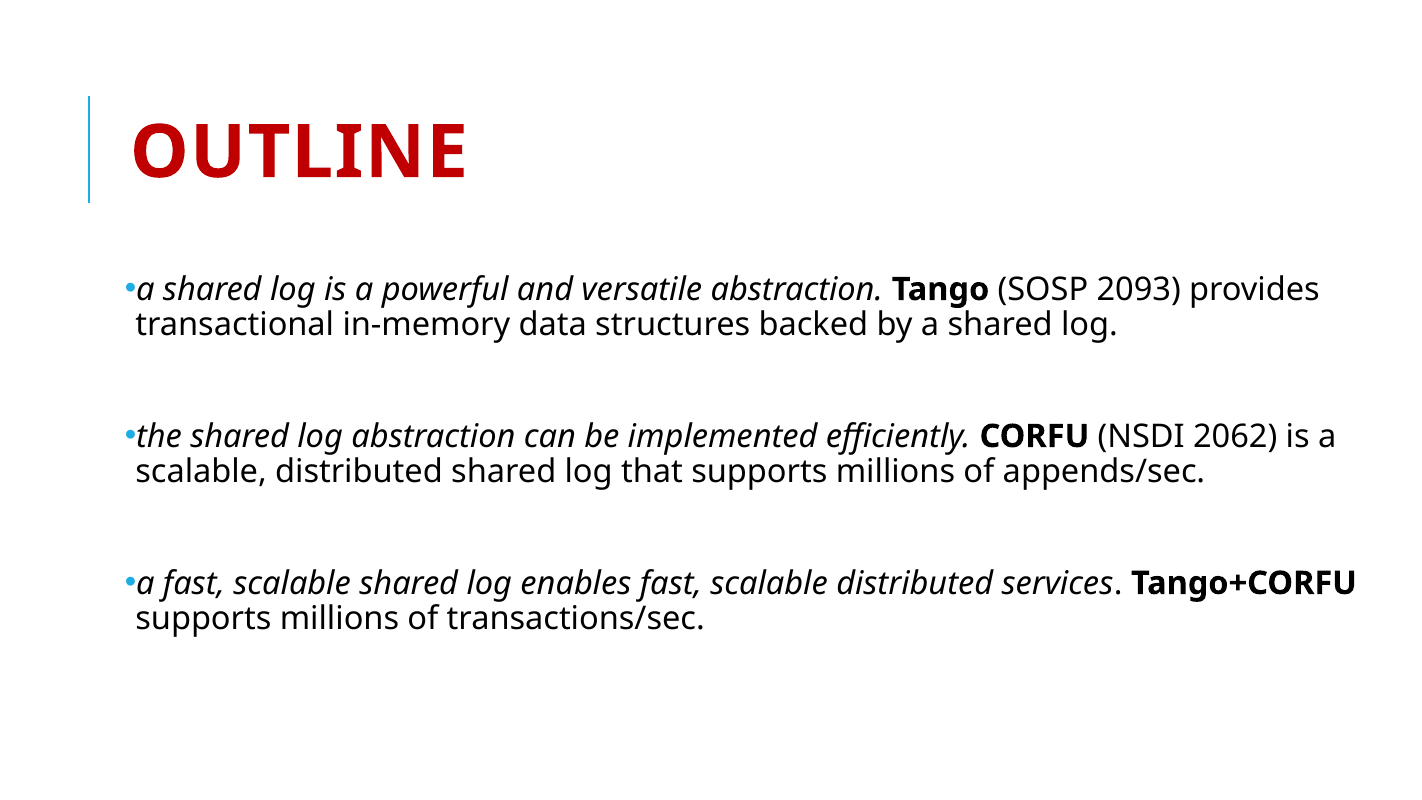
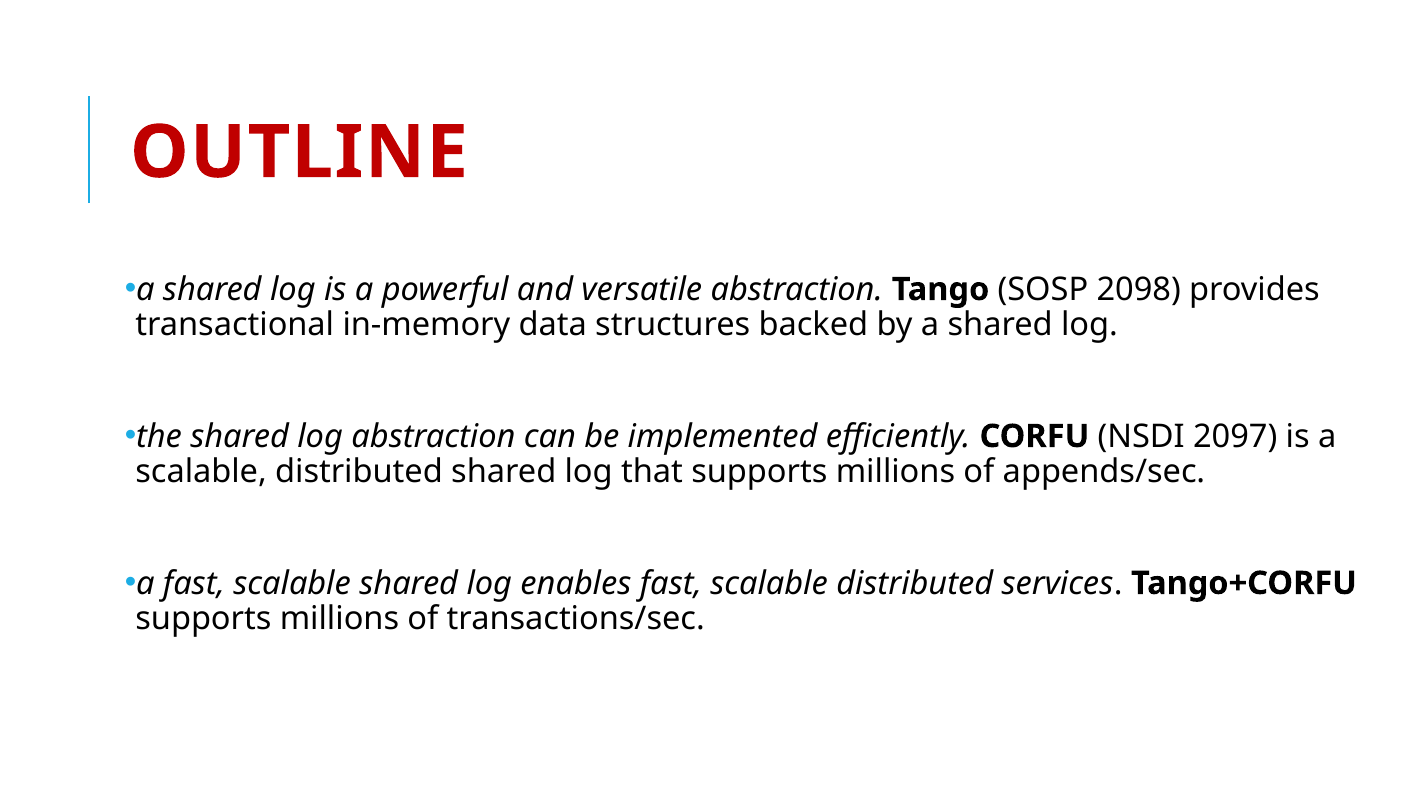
2093: 2093 -> 2098 (1139, 289)
2062: 2062 -> 2097 (1235, 436)
